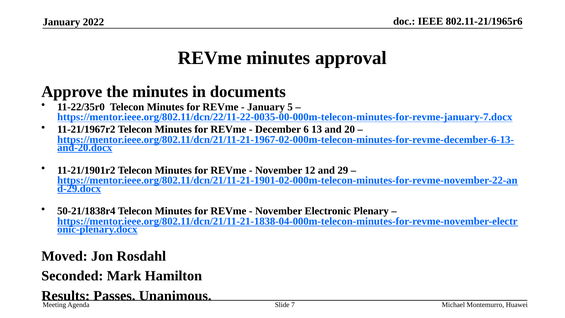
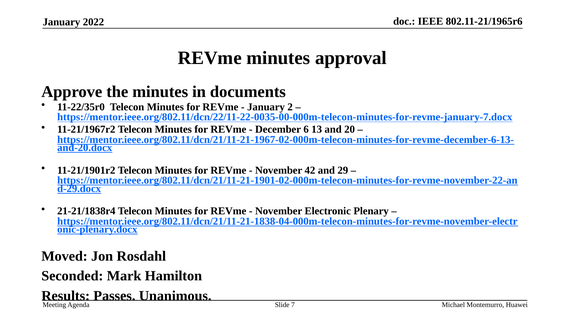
5: 5 -> 2 (290, 107)
12: 12 -> 42 (310, 170)
50-21/1838r4: 50-21/1838r4 -> 21-21/1838r4 (86, 211)
